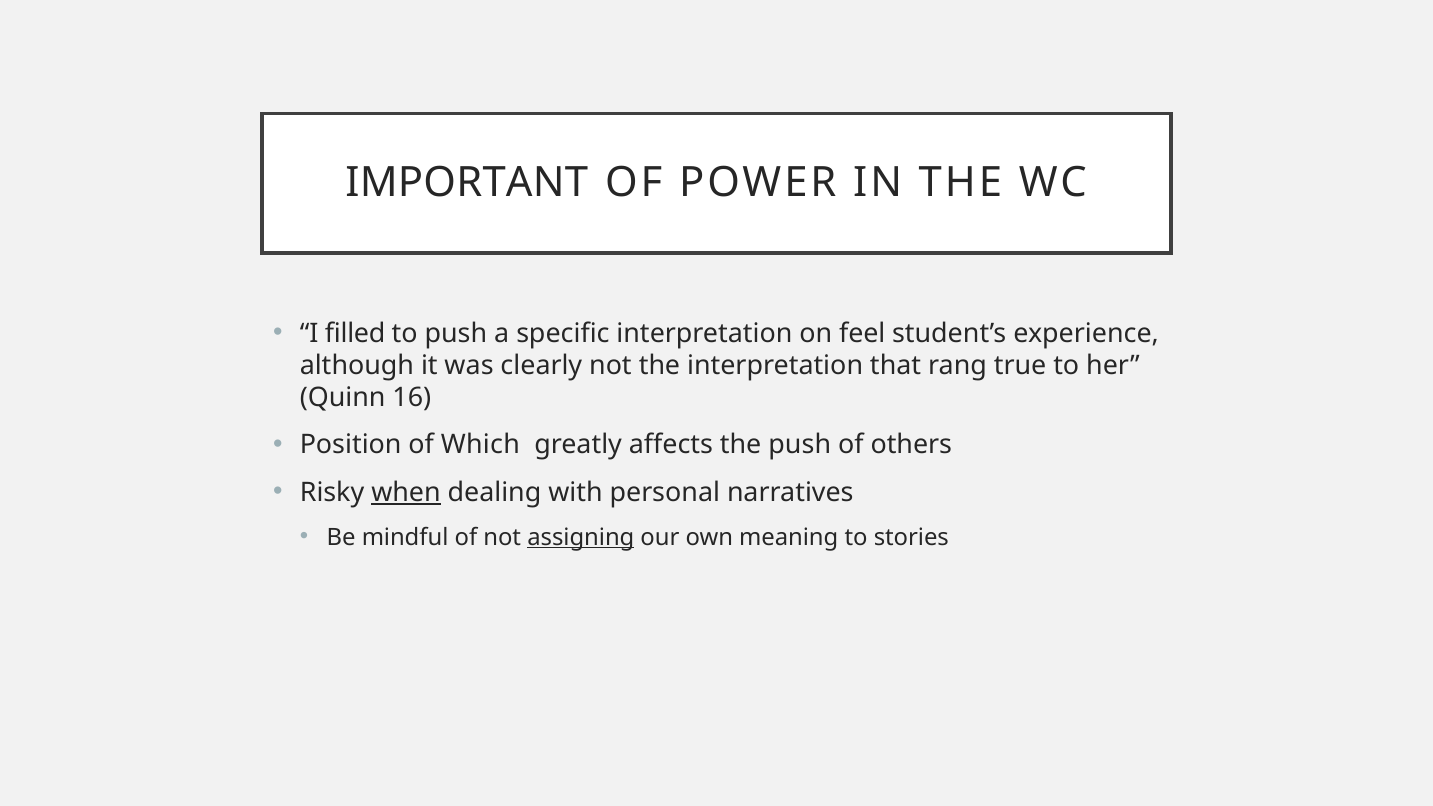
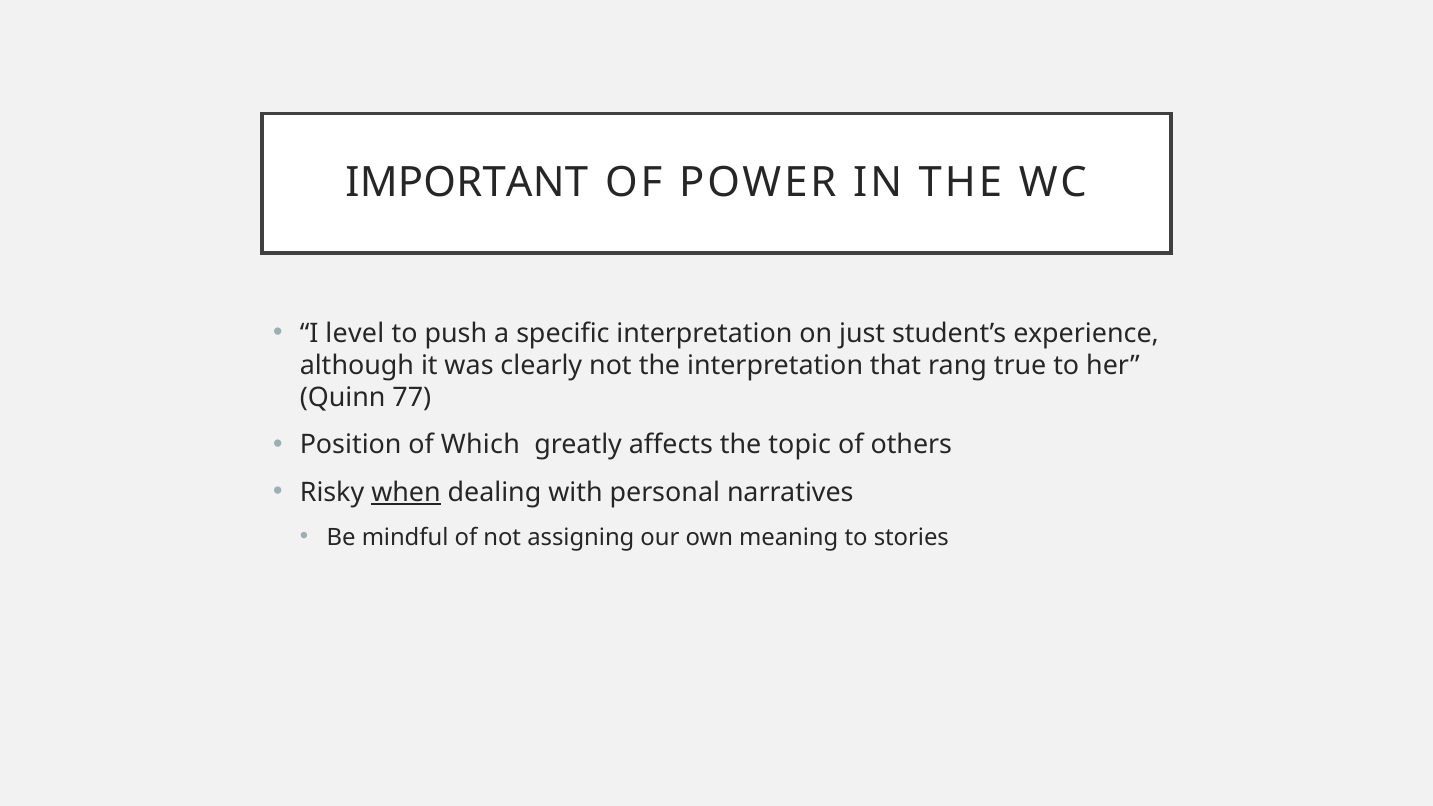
filled: filled -> level (355, 333)
feel: feel -> just (862, 333)
16: 16 -> 77 (412, 398)
the push: push -> topic (800, 445)
assigning underline: present -> none (581, 537)
